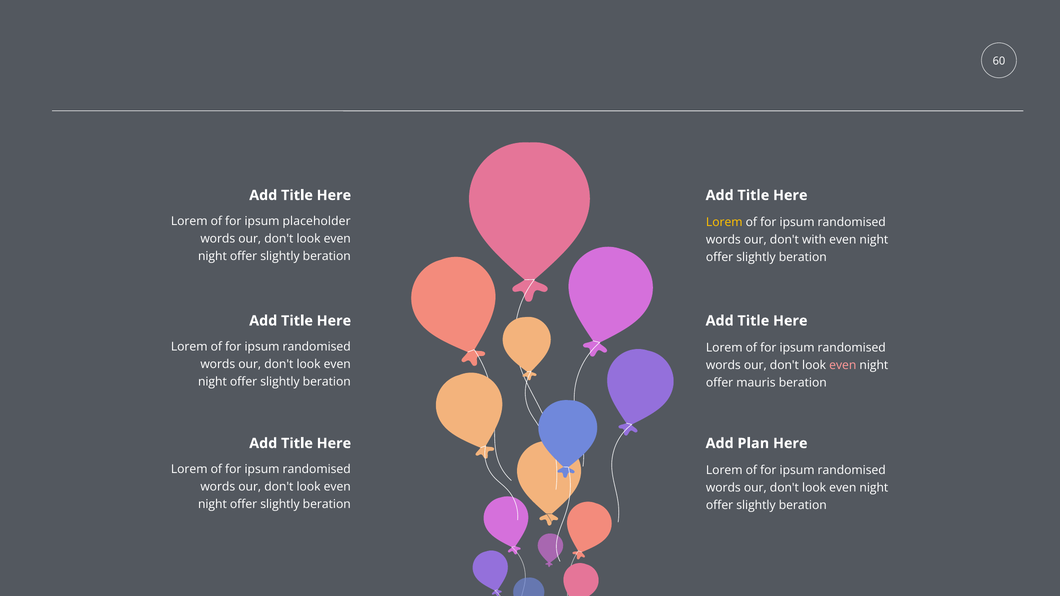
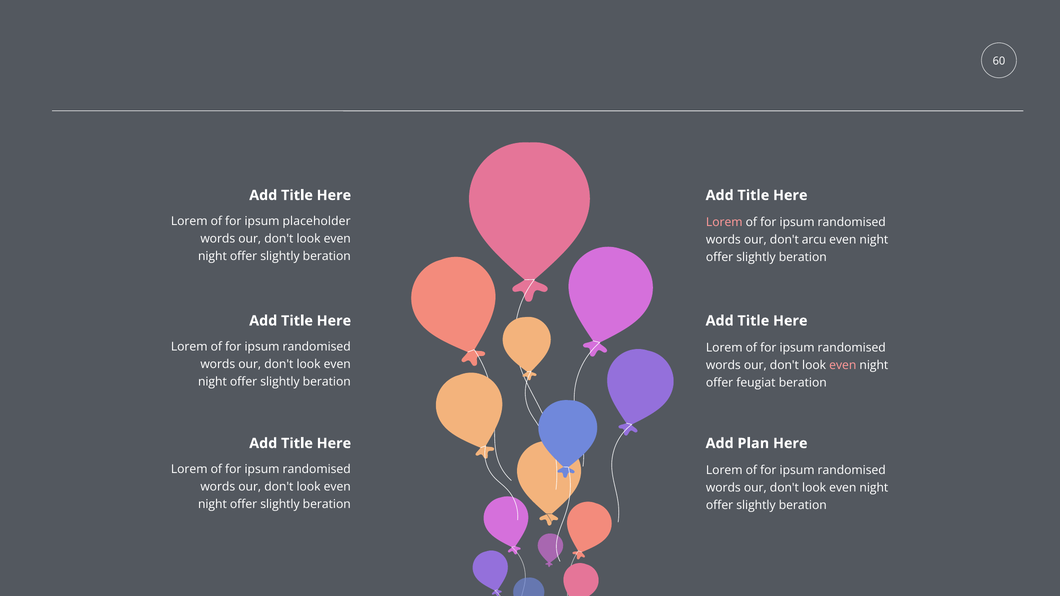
Lorem colour: yellow -> pink (724, 222)
with: with -> arcu (814, 240)
mauris: mauris -> feugiat (756, 383)
